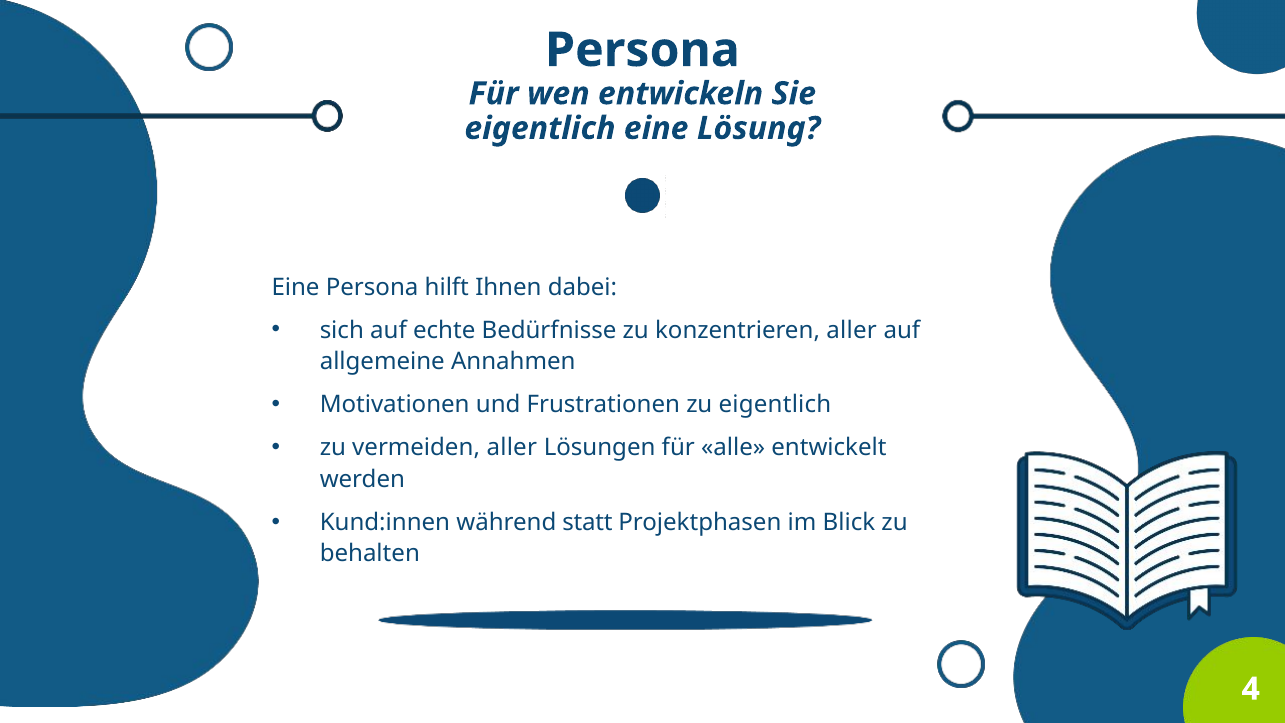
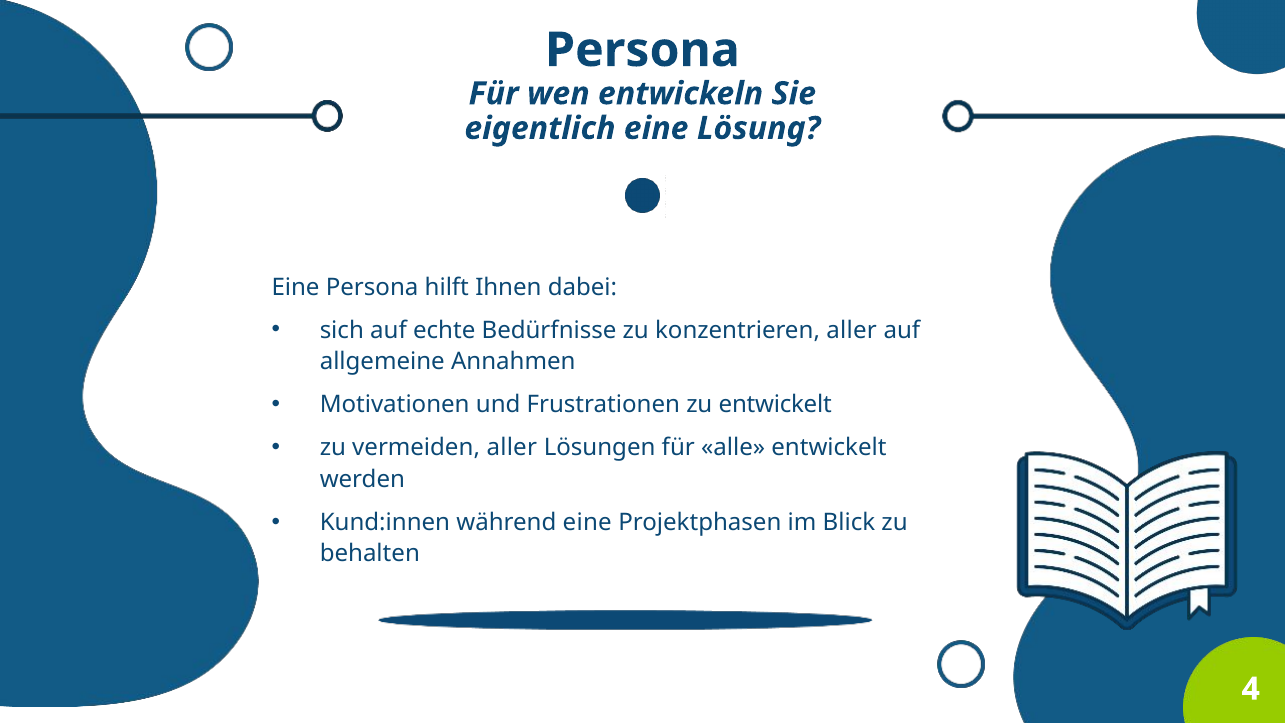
zu eigentlich: eigentlich -> entwickelt (775, 405)
während statt: statt -> eine (587, 522)
